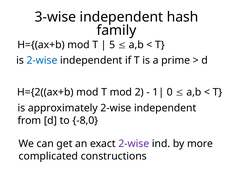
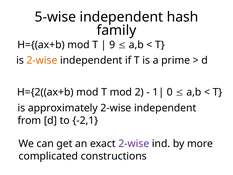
3-wise: 3-wise -> 5-wise (55, 17)
5: 5 -> 9 (112, 45)
2-wise colour: blue -> orange (42, 60)
-8,0: -8,0 -> -2,1 (85, 120)
